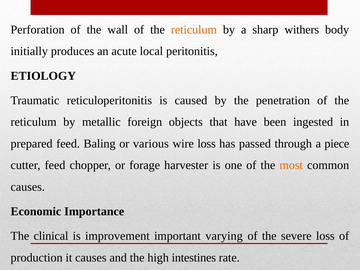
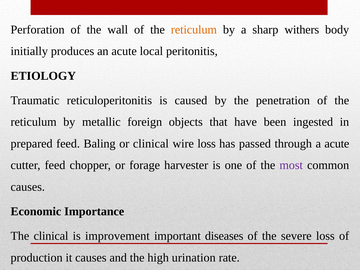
or various: various -> clinical (151, 144)
a piece: piece -> acute (337, 144)
most colour: orange -> purple (291, 165)
varying: varying -> diseases (224, 236)
intestines: intestines -> urination (194, 258)
